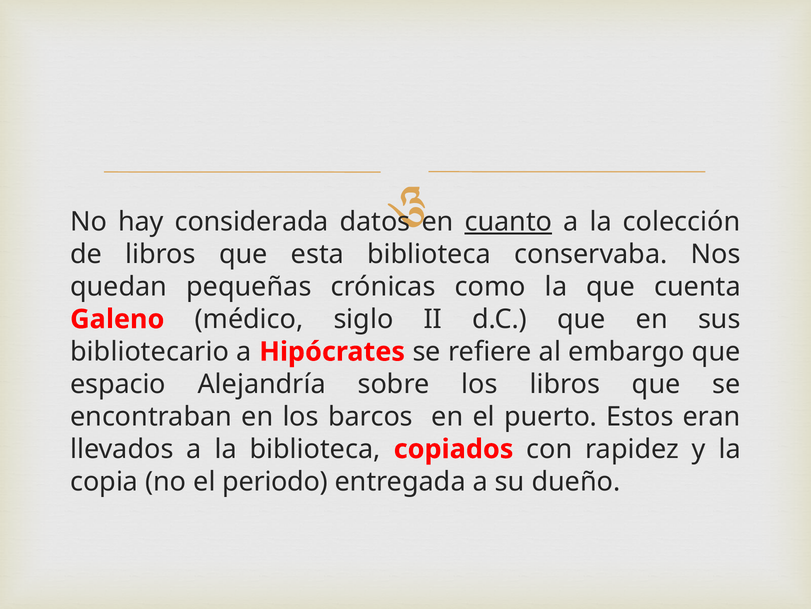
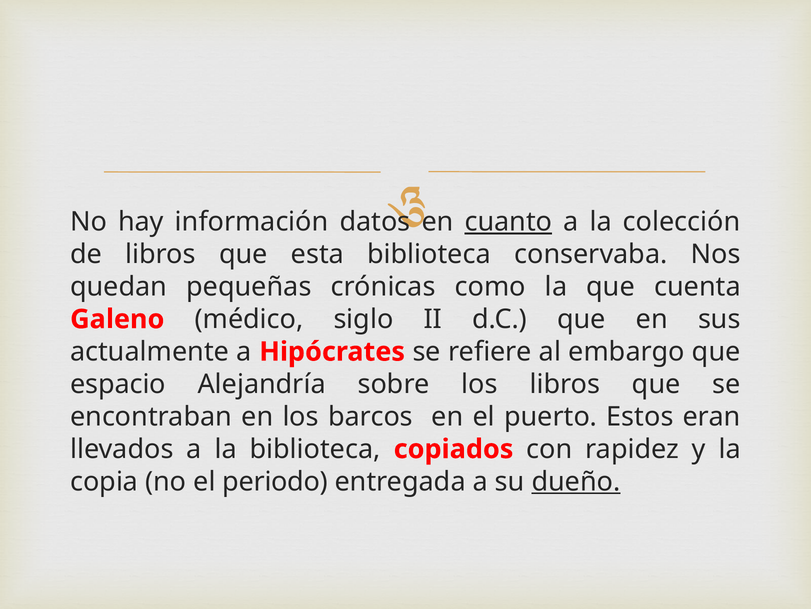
considerada: considerada -> información (252, 222)
bibliotecario: bibliotecario -> actualmente (150, 351)
dueño underline: none -> present (576, 481)
